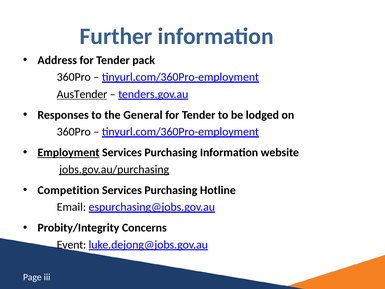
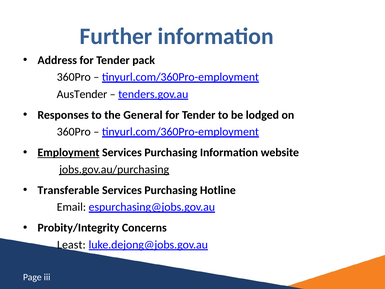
AusTender underline: present -> none (82, 94)
Competition: Competition -> Transferable (68, 190)
Event: Event -> Least (71, 245)
